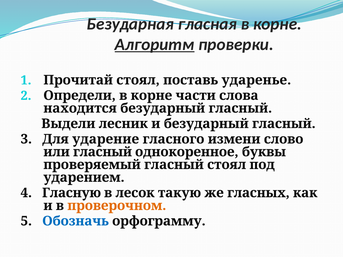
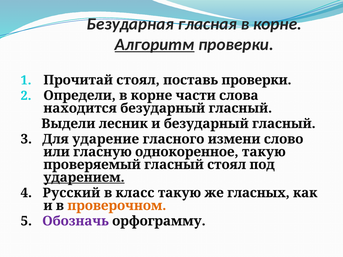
поставь ударенье: ударенье -> проверки (256, 80)
или гласный: гласный -> гласную (102, 152)
однокоренное буквы: буквы -> такую (264, 152)
ударением underline: none -> present (84, 178)
Гласную: Гласную -> Русский (71, 193)
лесок: лесок -> класс (135, 193)
Обозначь colour: blue -> purple (76, 221)
